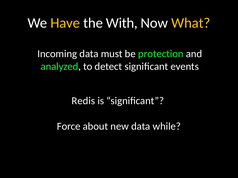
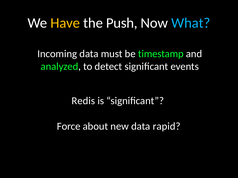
With: With -> Push (122, 23)
What colour: yellow -> light blue (191, 23)
protection: protection -> timestamp (161, 54)
while: while -> rapid (167, 127)
